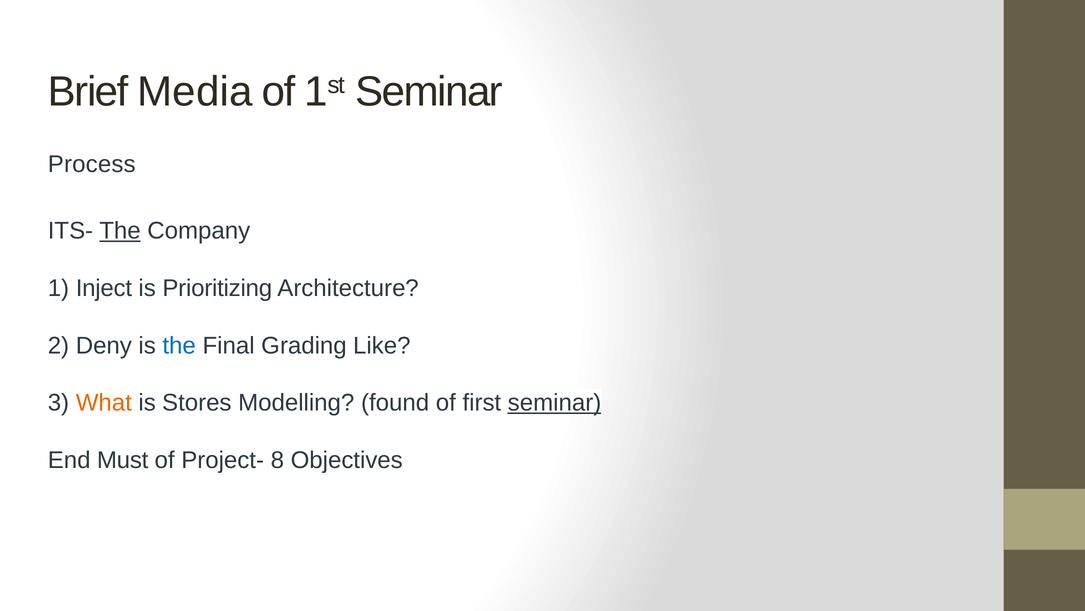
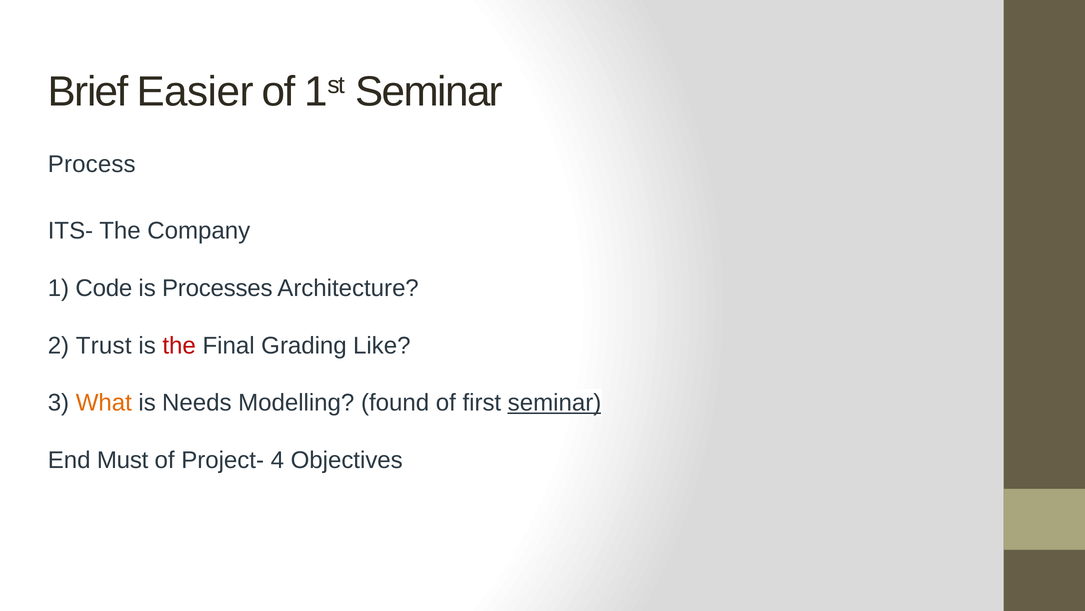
Media: Media -> Easier (195, 92)
The underline: present -> none (120, 231)
Inject: Inject -> Code (104, 288)
Prioritizing: Prioritizing -> Processes (217, 288)
Deny: Deny -> Trust (104, 345)
the colour: blue -> red (179, 345)
Stores: Stores -> Needs (197, 403)
8: 8 -> 4 (277, 460)
